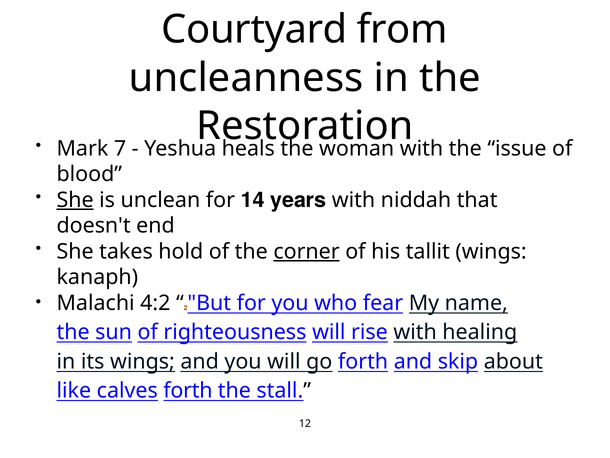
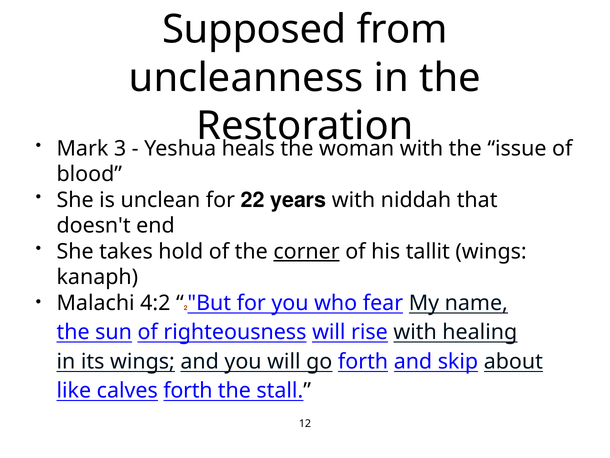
Courtyard: Courtyard -> Supposed (254, 30)
7: 7 -> 3 (120, 148)
She underline: present -> none (75, 200)
14: 14 -> 22 (253, 200)
